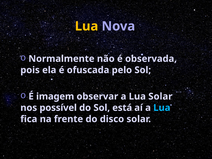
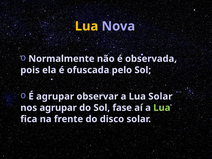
É imagem: imagem -> agrupar (55, 96)
nos possível: possível -> agrupar (58, 108)
está: está -> fase (122, 108)
Lua colour: light blue -> light green (162, 108)
